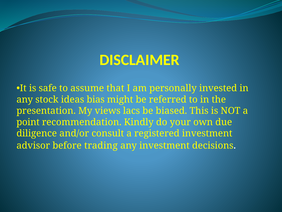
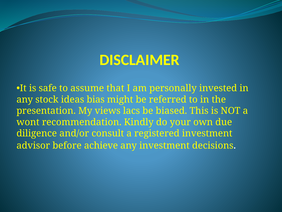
point: point -> wont (28, 122)
trading: trading -> achieve (101, 145)
